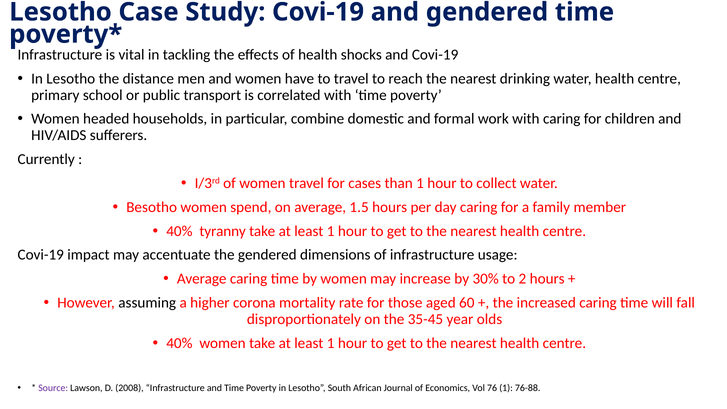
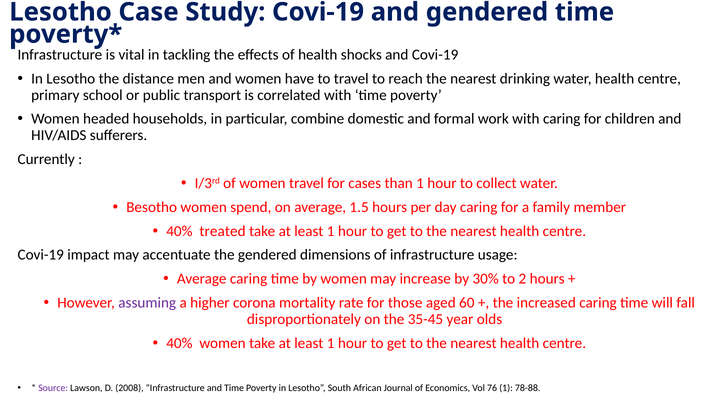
tyranny: tyranny -> treated (223, 231)
assuming colour: black -> purple (147, 303)
76-88: 76-88 -> 78-88 (528, 388)
